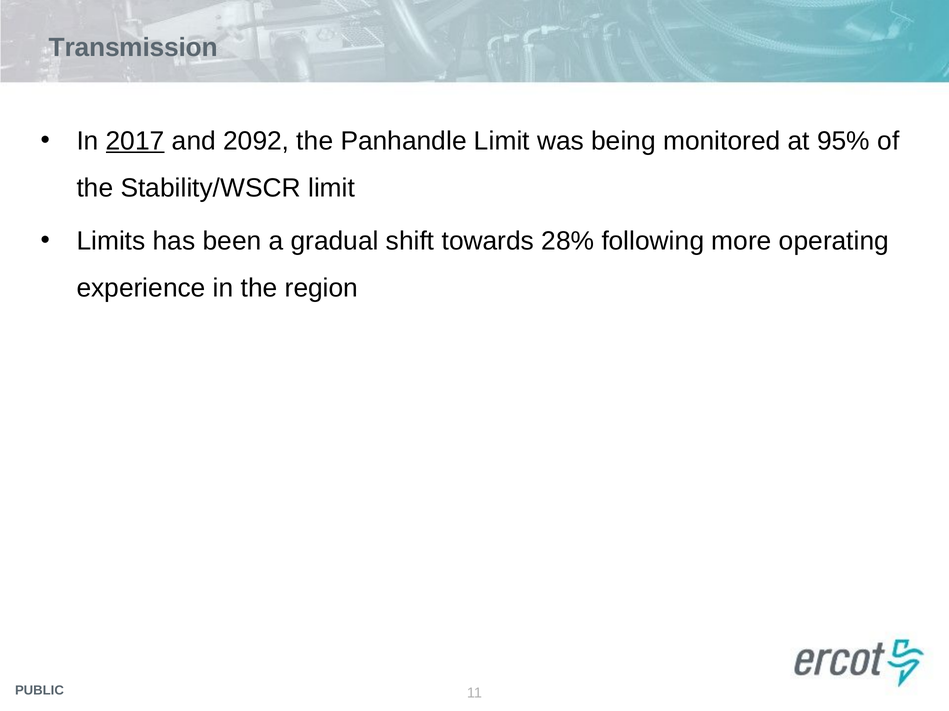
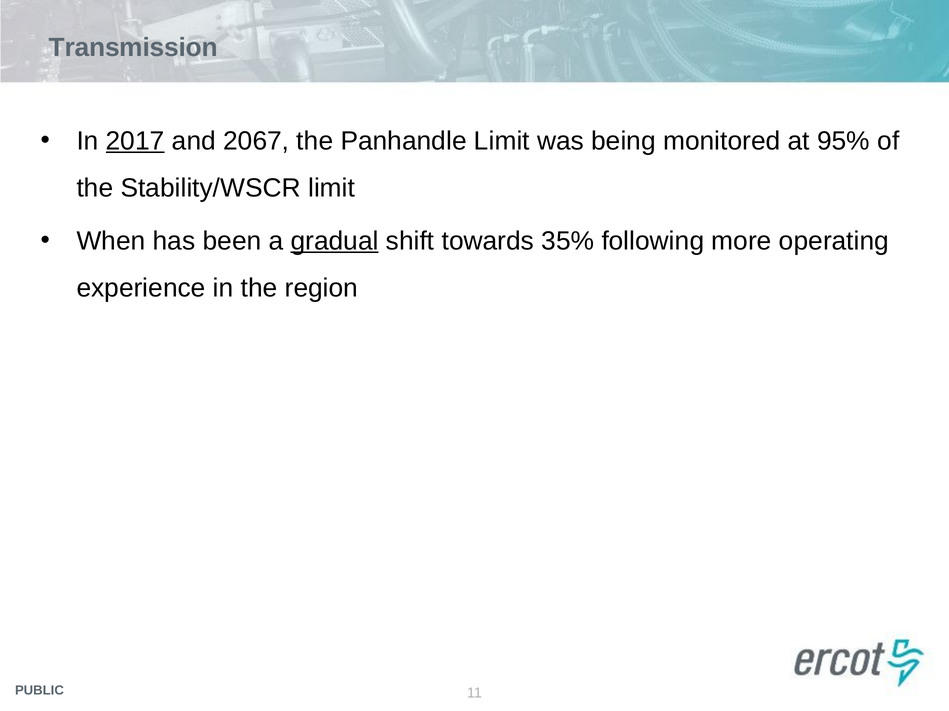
2092: 2092 -> 2067 (256, 141)
Limits: Limits -> When (111, 241)
gradual underline: none -> present (335, 241)
28%: 28% -> 35% (568, 241)
